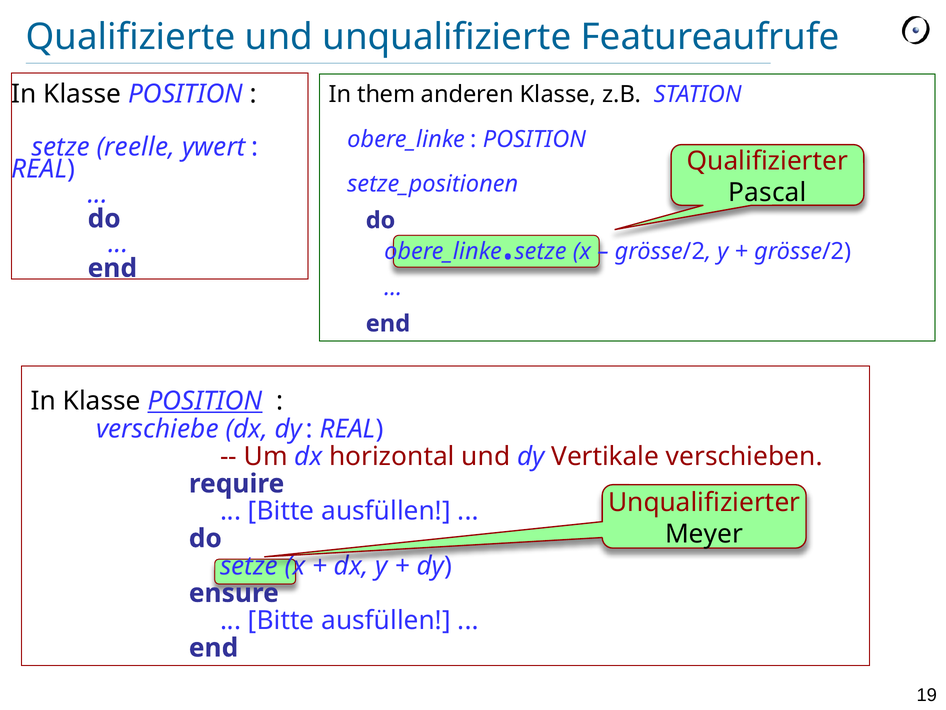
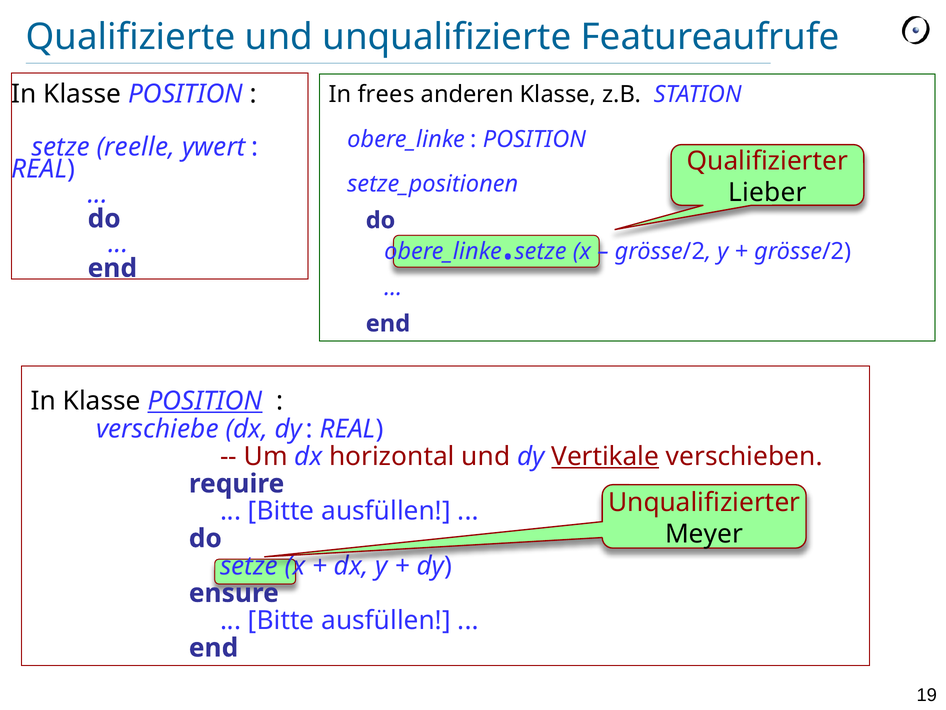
them: them -> frees (386, 94)
Pascal: Pascal -> Lieber (767, 192)
Vertikale underline: none -> present (605, 456)
